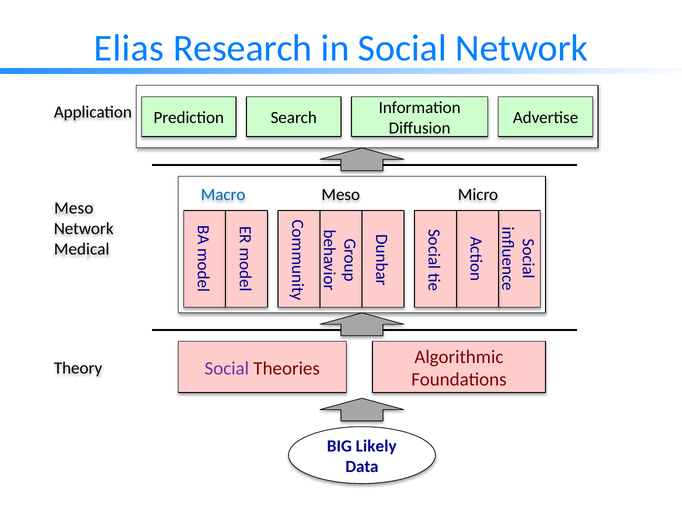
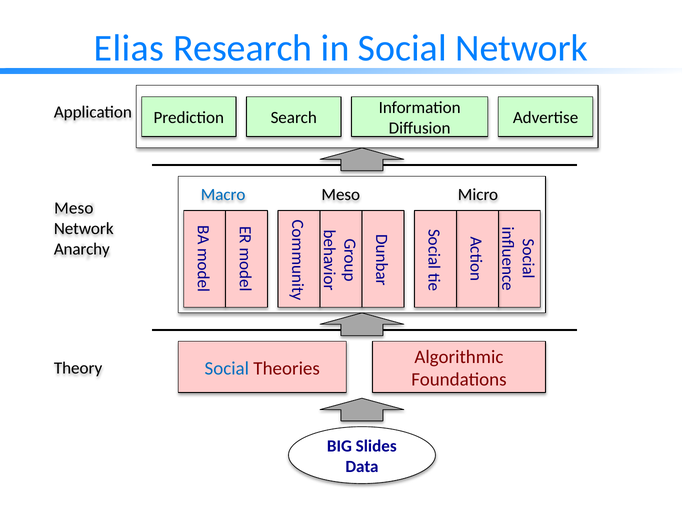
Medical: Medical -> Anarchy (82, 249)
Social colour: purple -> blue (227, 368)
Likely: Likely -> Slides (376, 446)
